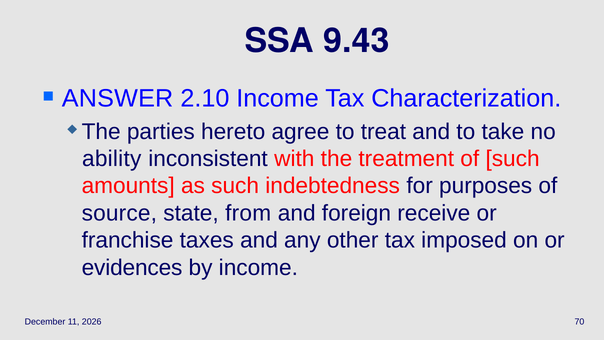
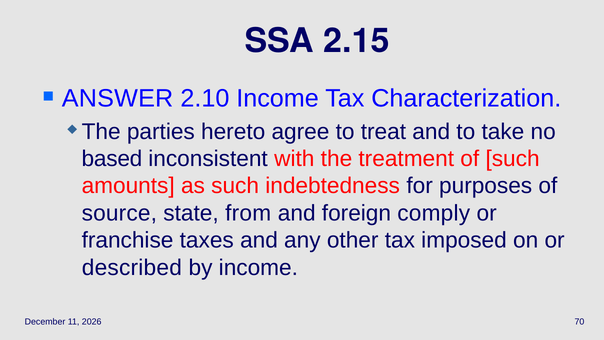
9.43: 9.43 -> 2.15 (356, 41)
ability: ability -> based (112, 159)
receive: receive -> comply (434, 213)
evidences: evidences -> described (132, 267)
